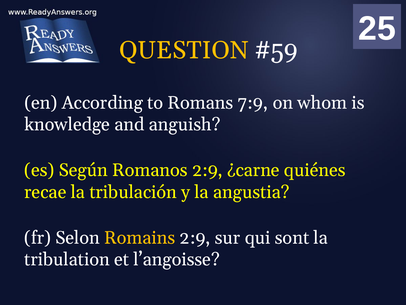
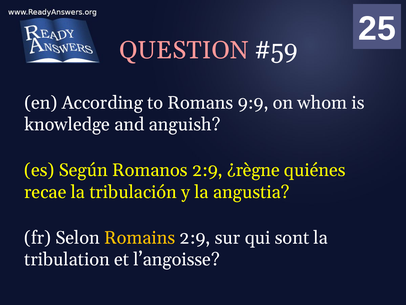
QUESTION colour: yellow -> pink (184, 50)
7:9: 7:9 -> 9:9 (253, 103)
¿carne: ¿carne -> ¿règne (253, 170)
